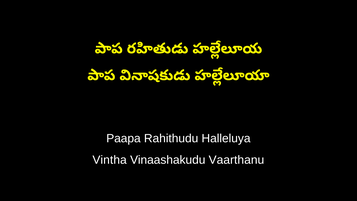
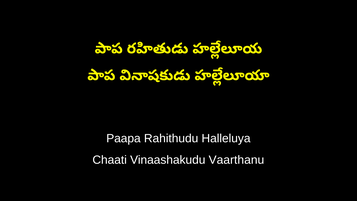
Vintha: Vintha -> Chaati (110, 160)
